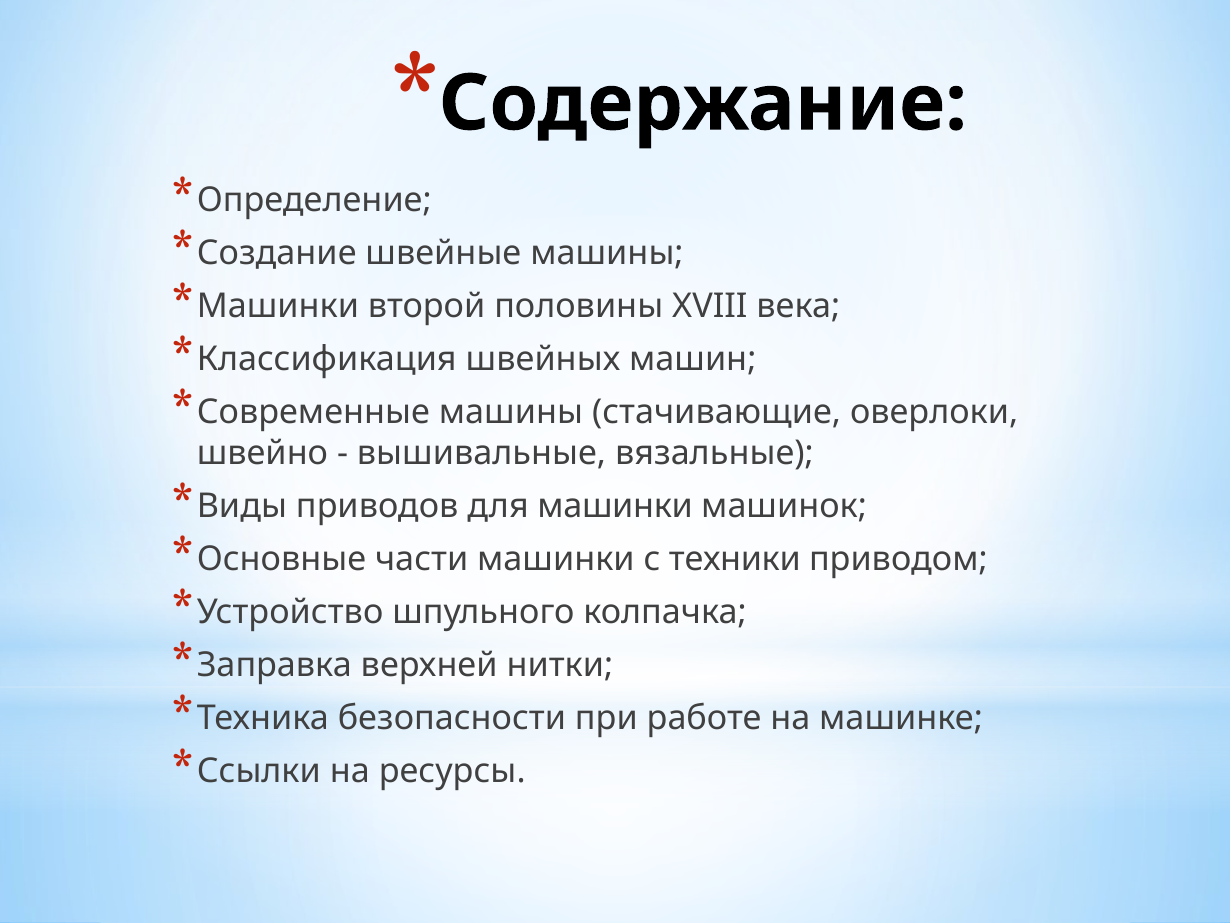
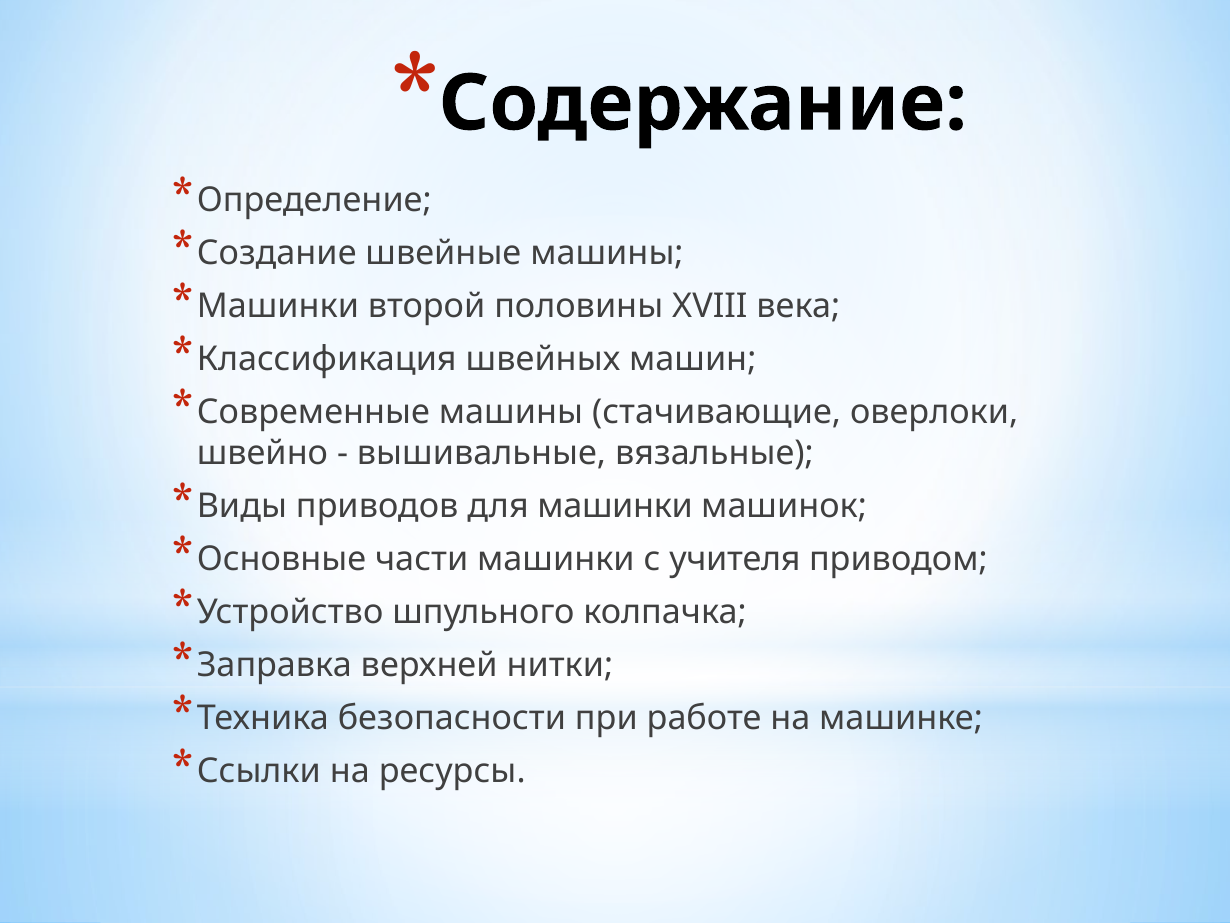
техники: техники -> учителя (735, 559)
